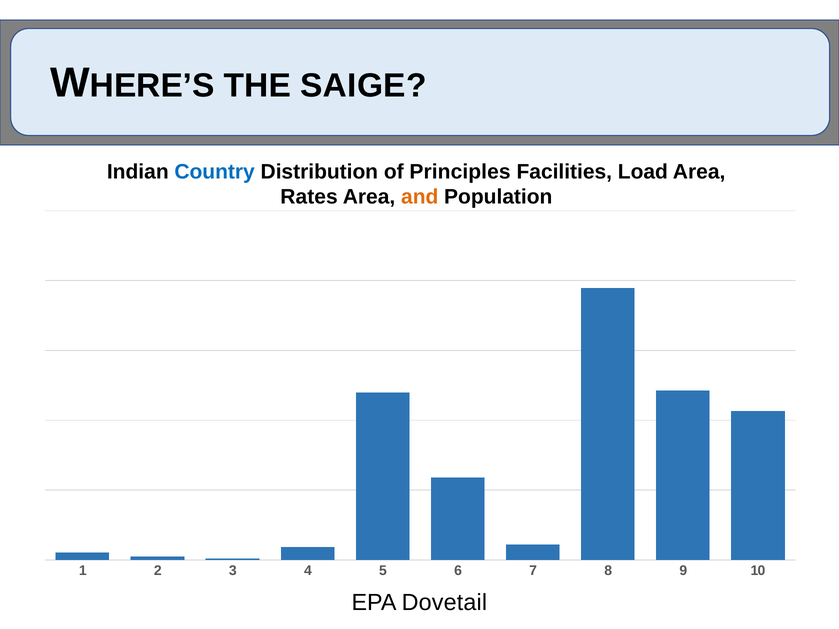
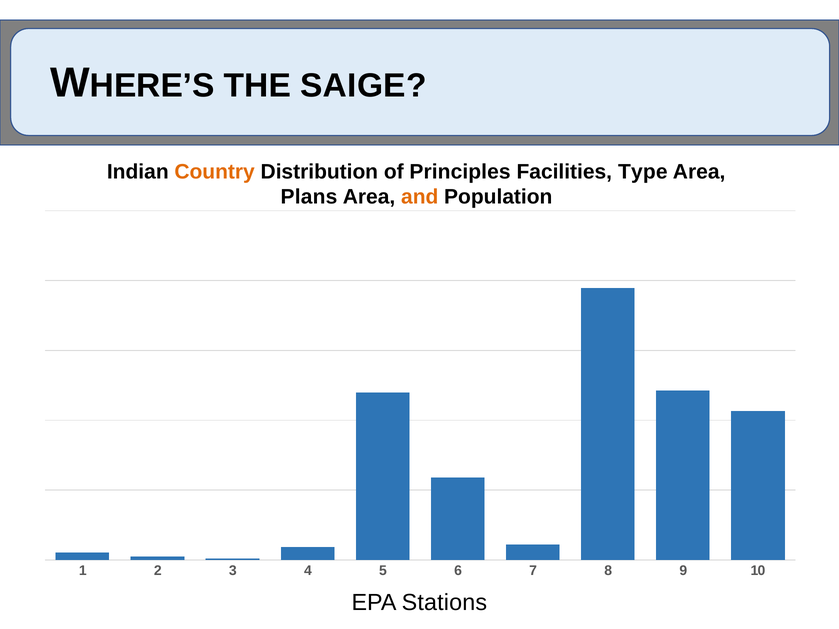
Country colour: blue -> orange (215, 172)
Load: Load -> Type (643, 172)
Rates: Rates -> Plans (309, 197)
Dovetail: Dovetail -> Stations (444, 603)
